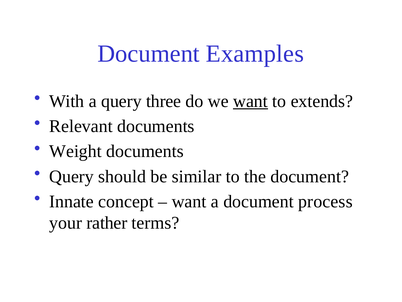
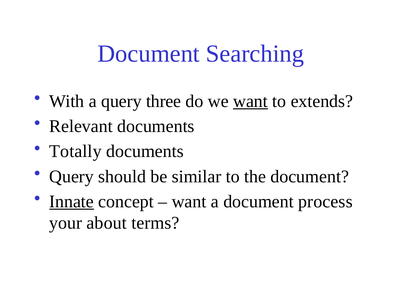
Examples: Examples -> Searching (255, 54)
Weight: Weight -> Totally (75, 151)
Innate underline: none -> present (72, 201)
rather: rather -> about (107, 223)
